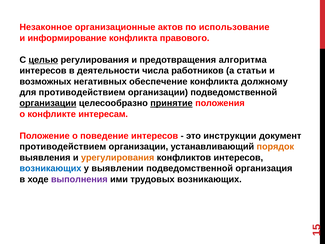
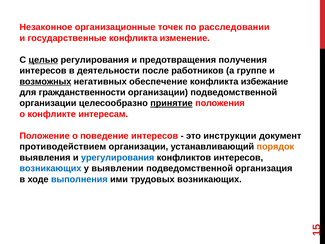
актов: актов -> точек (170, 27)
использование: использование -> расследовании (234, 27)
информирование: информирование -> государственные (67, 38)
правового: правового -> изменение (185, 38)
алгоритма: алгоритма -> получения (243, 60)
числа: числа -> после (156, 71)
статьи: статьи -> группе (252, 71)
возможных underline: none -> present (45, 81)
должному: должному -> избежание (265, 81)
для противодействием: противодействием -> гражданственности (82, 92)
организации underline: present -> none (48, 103)
урегулирования colour: orange -> blue (118, 157)
выполнения colour: purple -> blue (79, 179)
